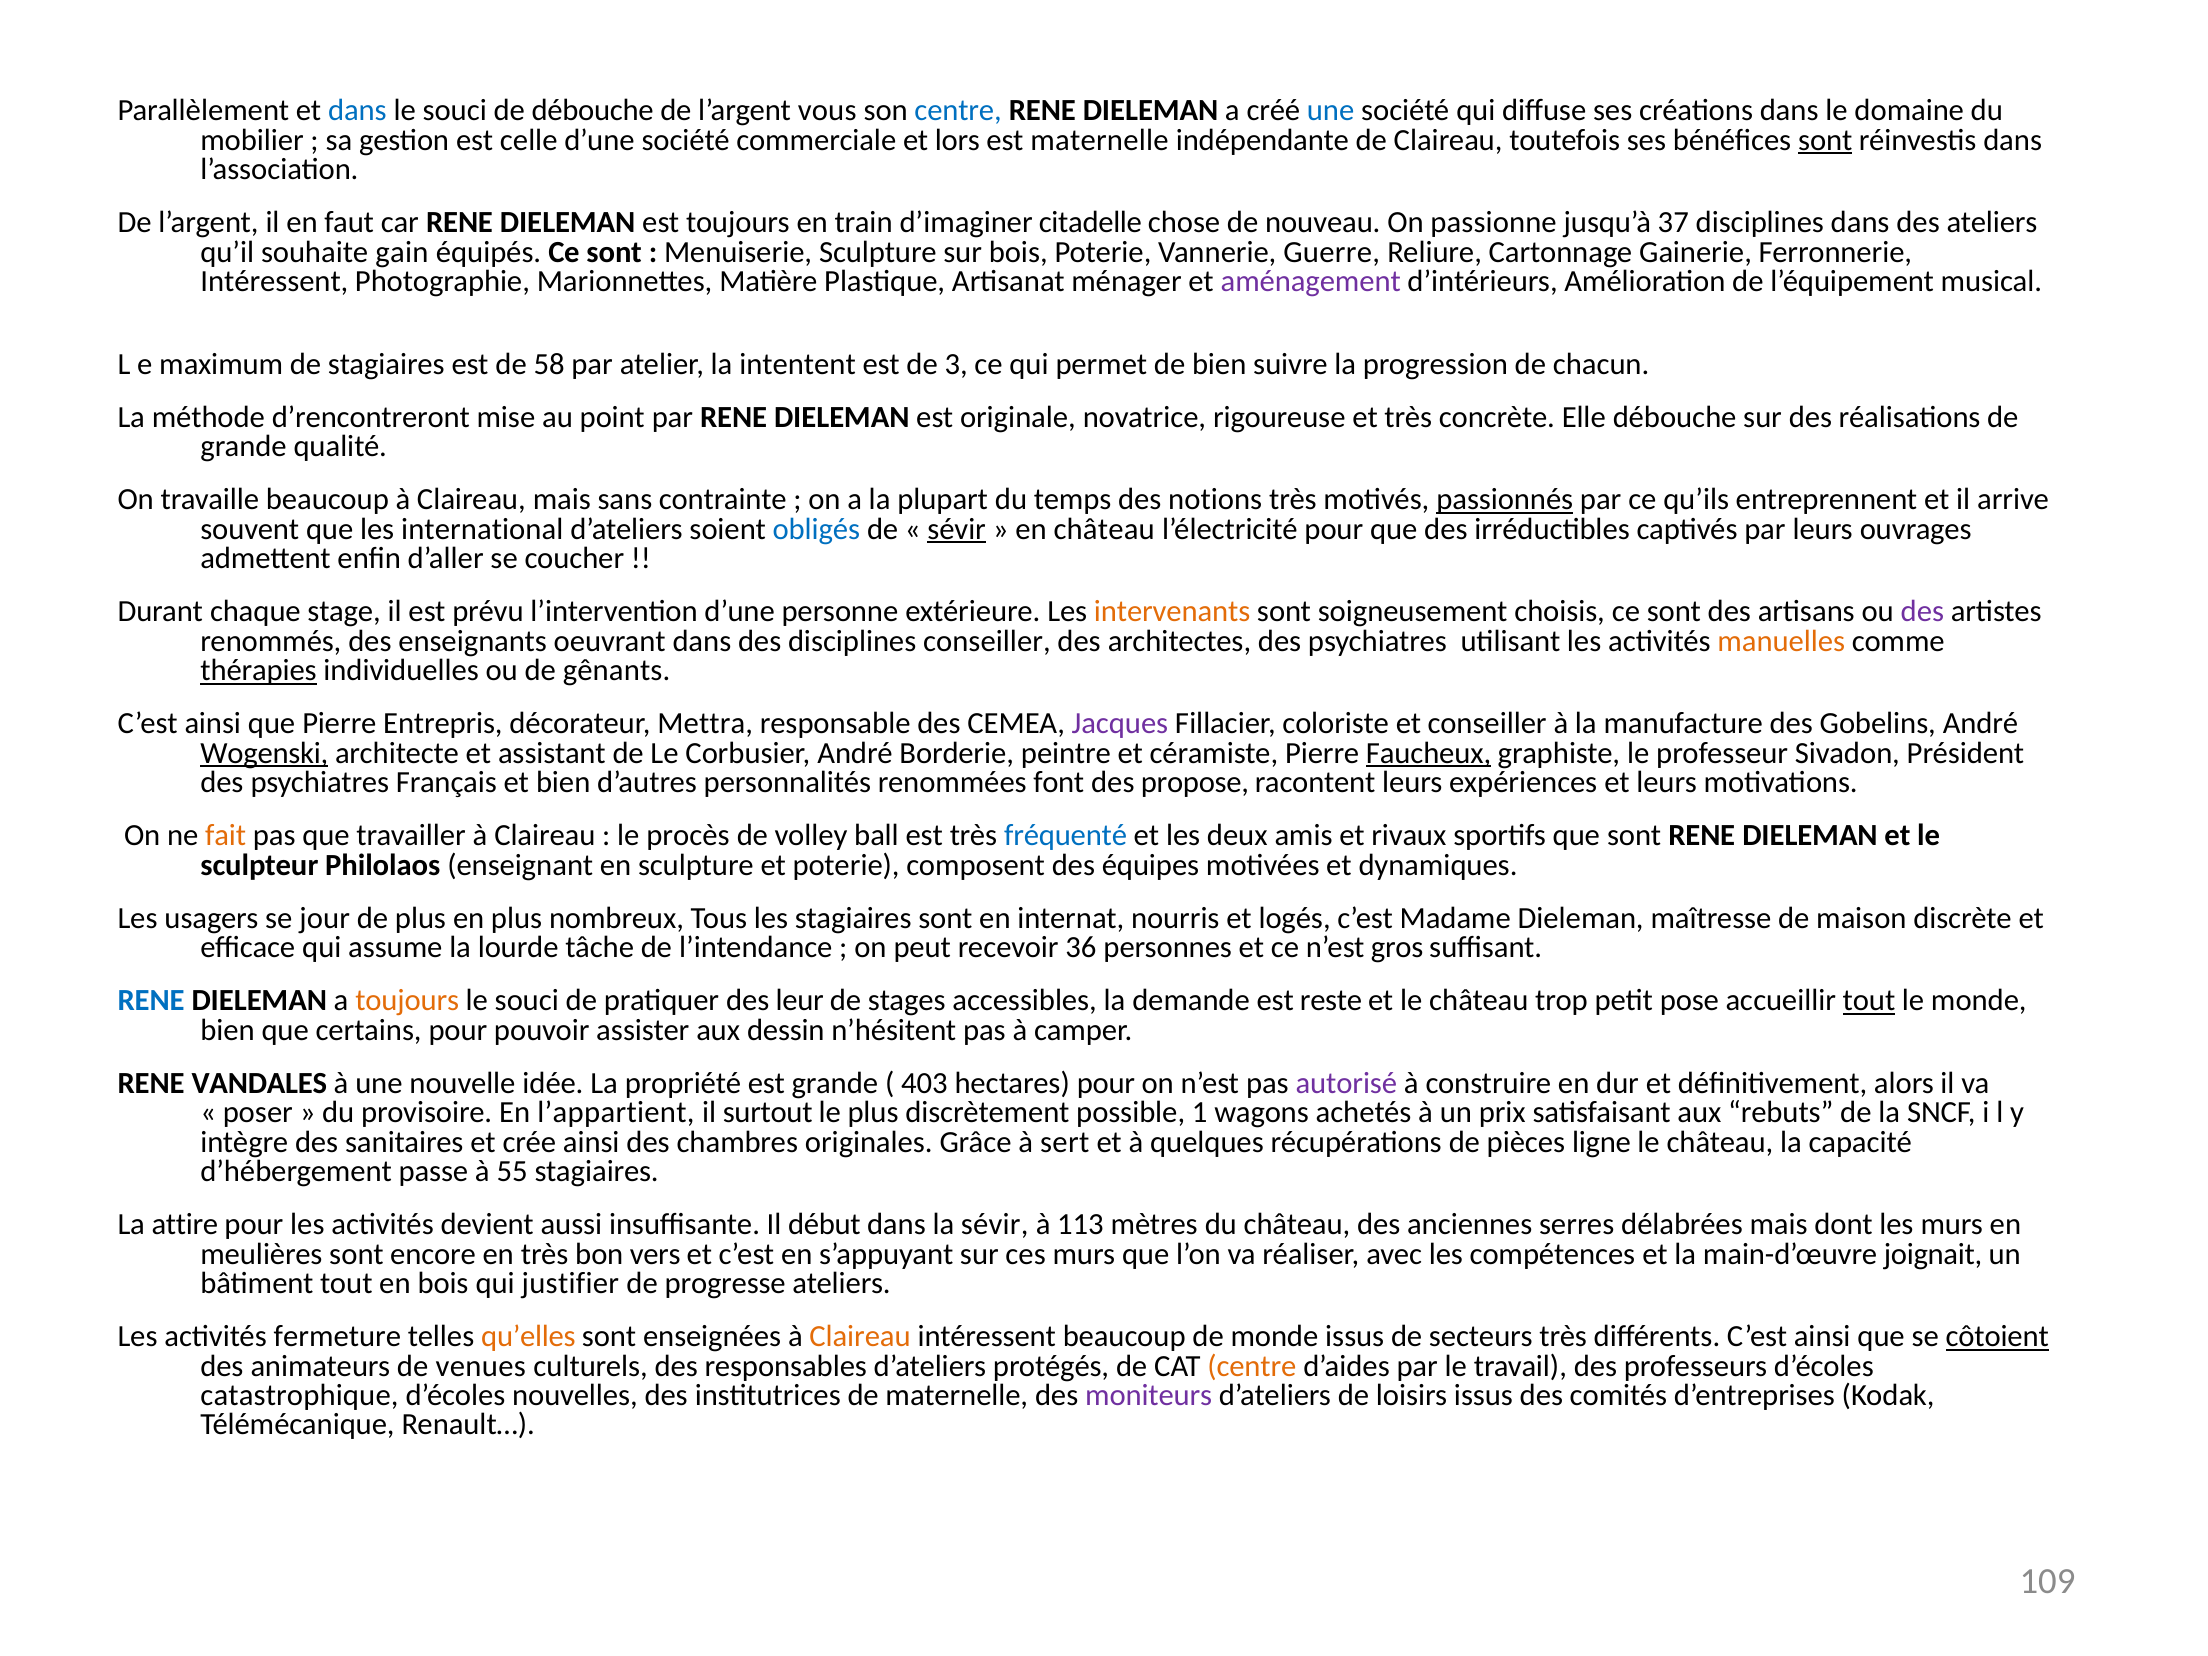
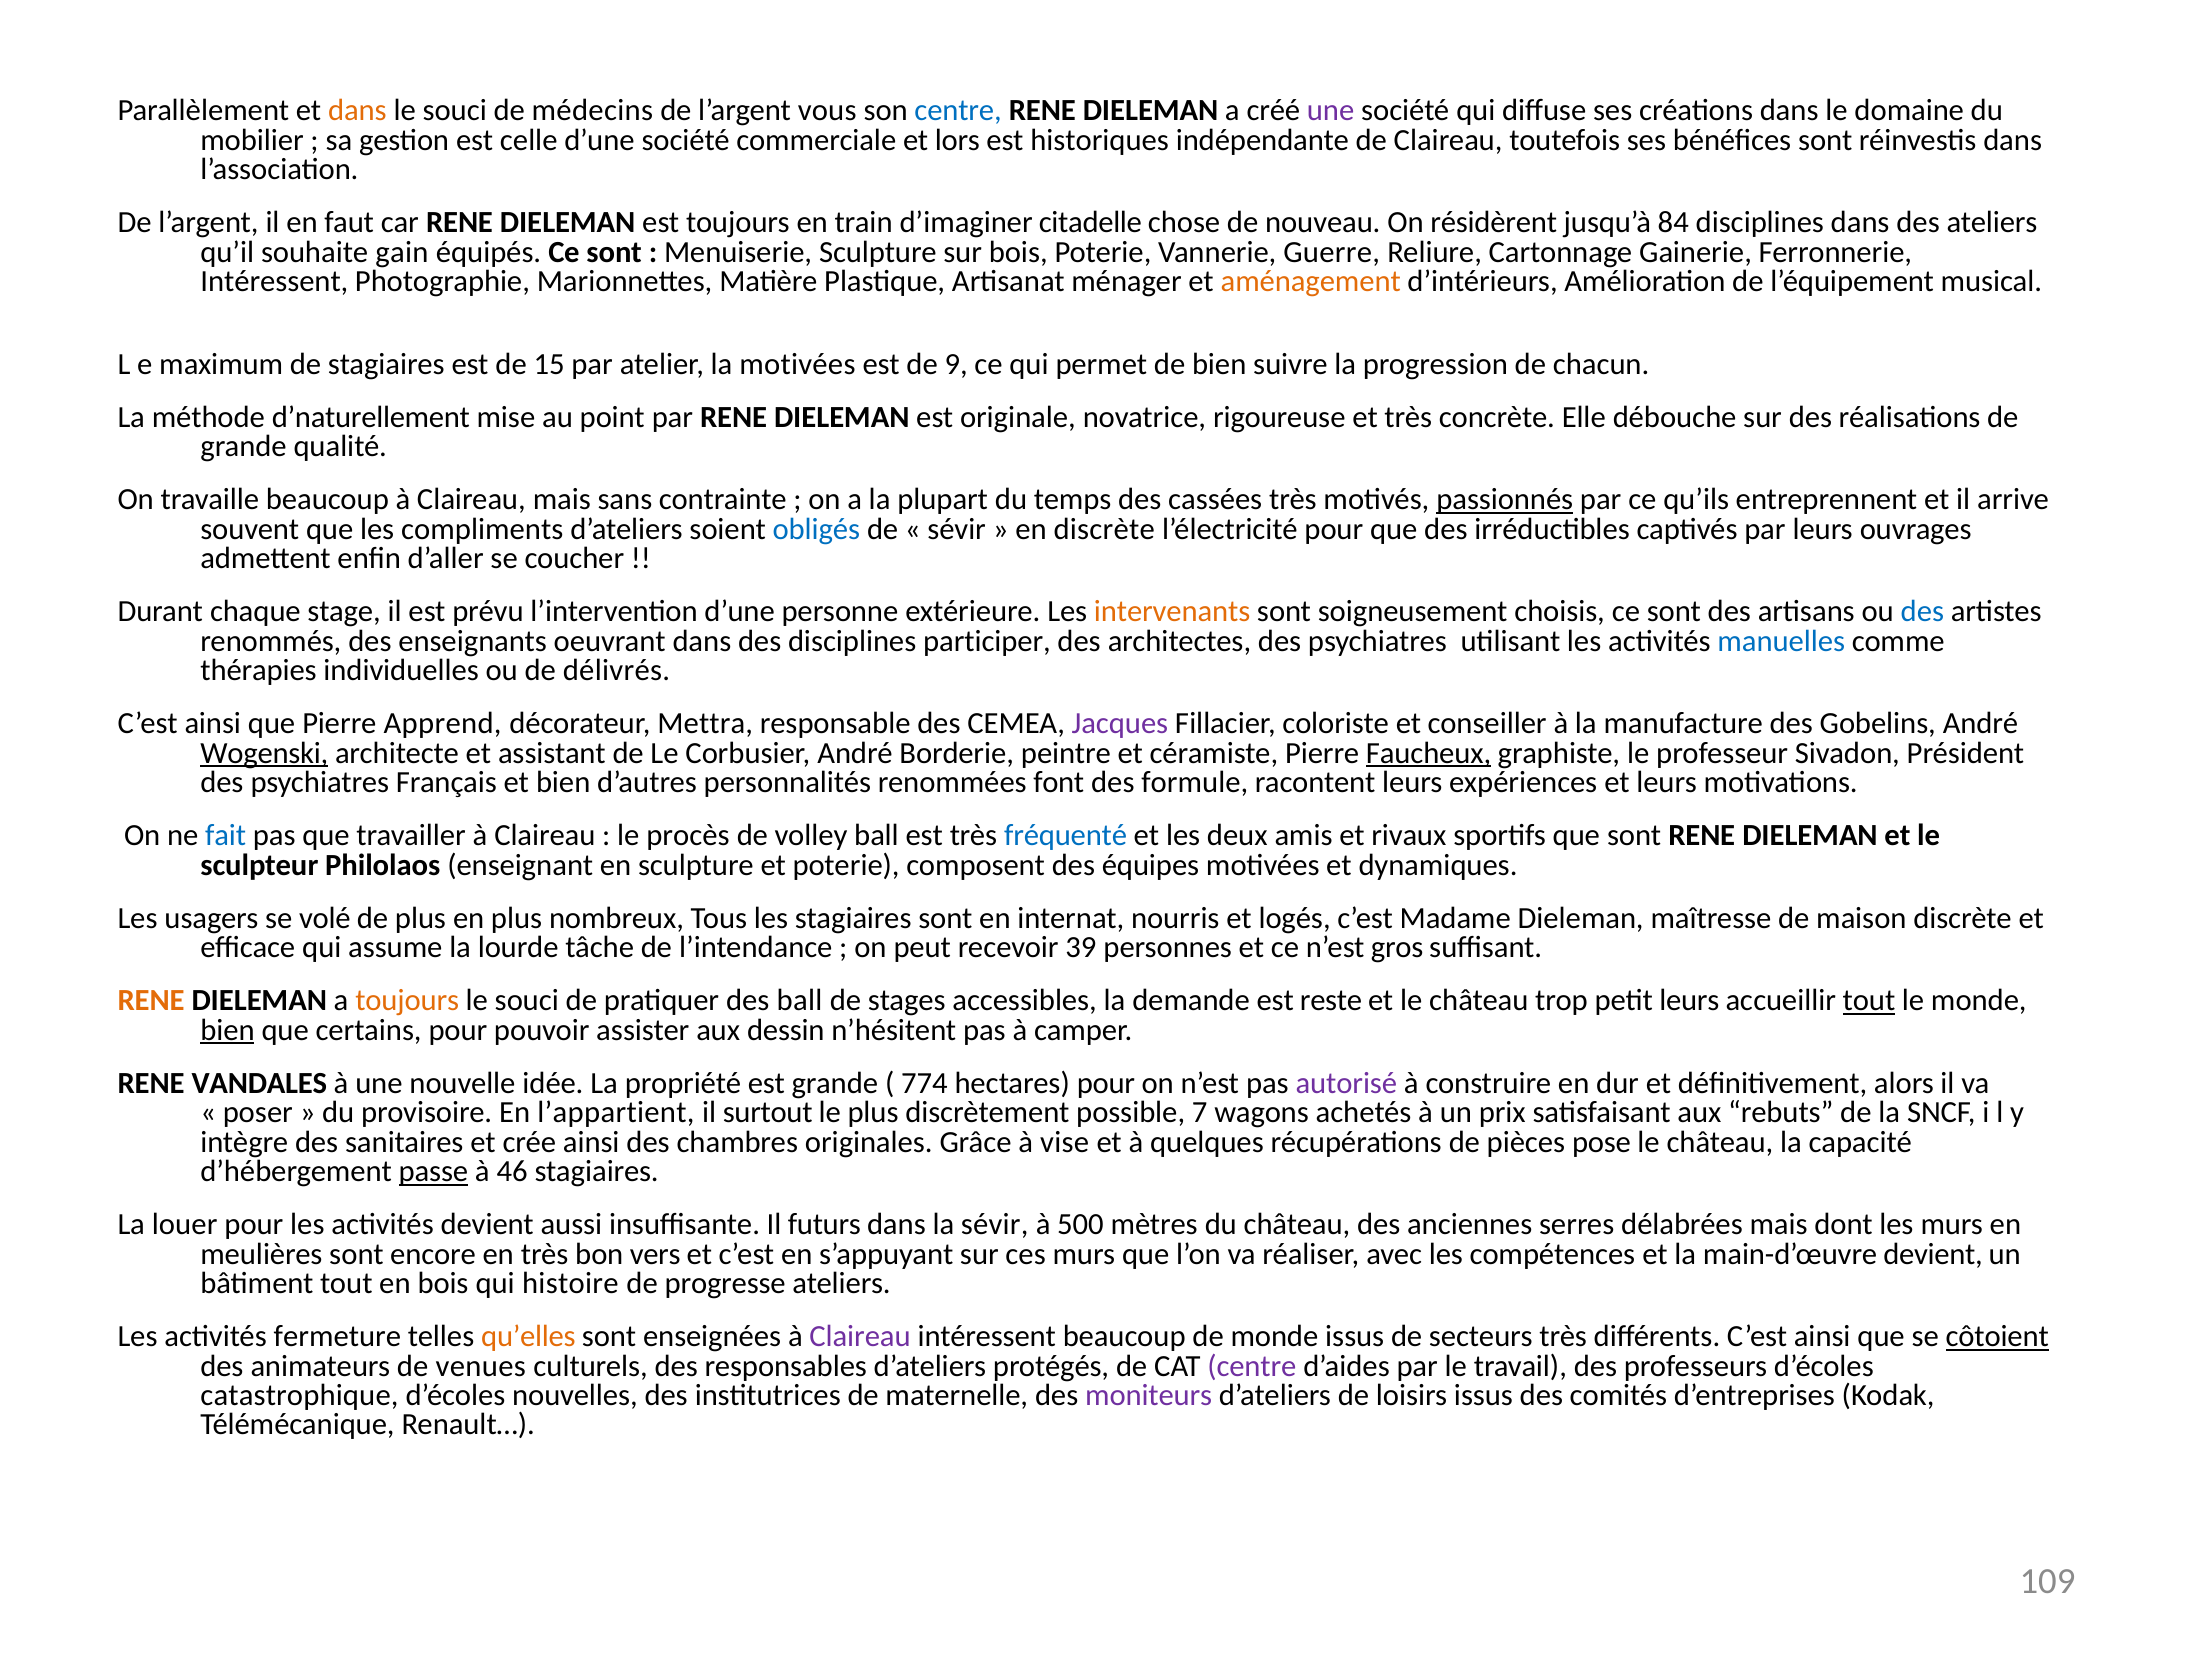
dans colour: blue -> orange (357, 111)
de débouche: débouche -> médecins (592, 111)
une colour: blue -> purple (1331, 111)
est maternelle: maternelle -> historiques (1100, 140)
sont underline: present -> none (1825, 140)
passionne: passionne -> résidèrent (1494, 223)
37: 37 -> 84 (1673, 223)
aménagement colour: purple -> orange (1311, 282)
58: 58 -> 15 (549, 364)
la intentent: intentent -> motivées (797, 364)
3: 3 -> 9 (956, 364)
d’rencontreront: d’rencontreront -> d’naturellement (371, 417)
notions: notions -> cassées (1215, 500)
international: international -> compliments (482, 529)
sévir underline: present -> none (957, 529)
en château: château -> discrète (1104, 529)
des colour: purple -> blue (1922, 612)
disciplines conseiller: conseiller -> participer (987, 641)
manuelles colour: orange -> blue (1781, 641)
thérapies underline: present -> none (259, 671)
gênants: gênants -> délivrés (616, 671)
Entrepris: Entrepris -> Apprend (443, 724)
propose: propose -> formule (1195, 782)
fait colour: orange -> blue (226, 836)
jour: jour -> volé (325, 918)
36: 36 -> 39 (1081, 947)
RENE colour: blue -> orange (151, 1001)
des leur: leur -> ball (799, 1001)
petit pose: pose -> leurs (1689, 1001)
bien underline: none -> present (228, 1030)
403: 403 -> 774 (924, 1083)
1: 1 -> 7 (1200, 1112)
sert: sert -> vise (1065, 1142)
ligne: ligne -> pose (1601, 1142)
passe underline: none -> present (433, 1171)
55: 55 -> 46 (512, 1171)
attire: attire -> louer (185, 1224)
début: début -> futurs (824, 1224)
113: 113 -> 500 (1080, 1224)
main-d’œuvre joignait: joignait -> devient (1933, 1254)
justifier: justifier -> histoire (570, 1283)
Claireau colour: orange -> purple (860, 1336)
centre colour: orange -> purple (1252, 1366)
